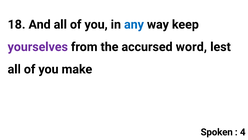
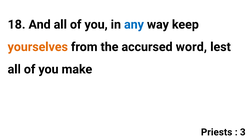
yourselves colour: purple -> orange (38, 47)
Spoken: Spoken -> Priests (217, 132)
4: 4 -> 3 (243, 132)
